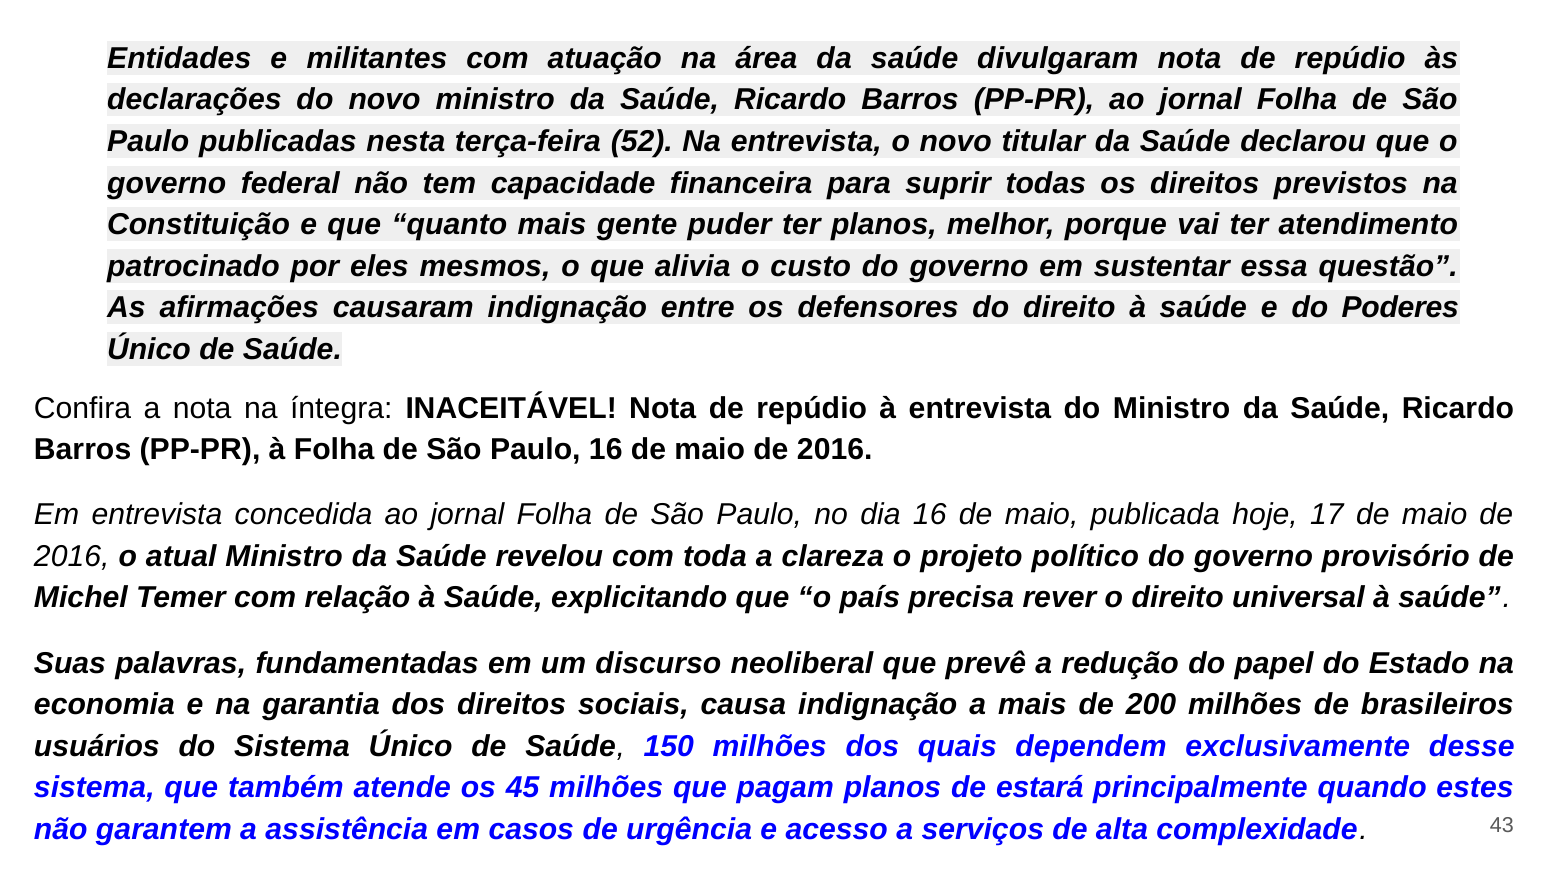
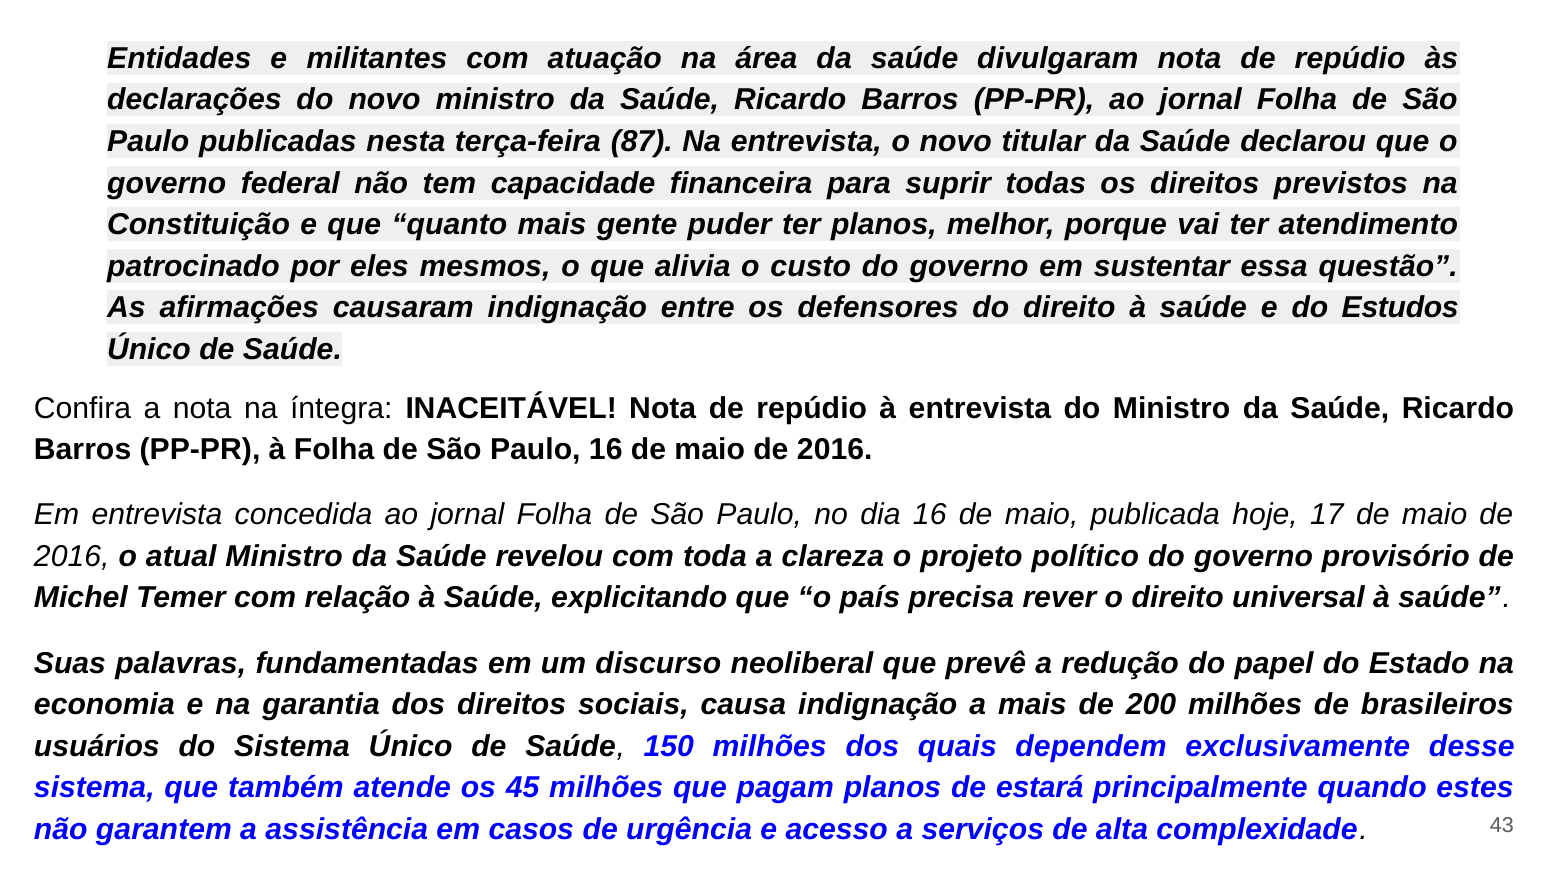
52: 52 -> 87 (642, 142)
Poderes: Poderes -> Estudos (1400, 308)
